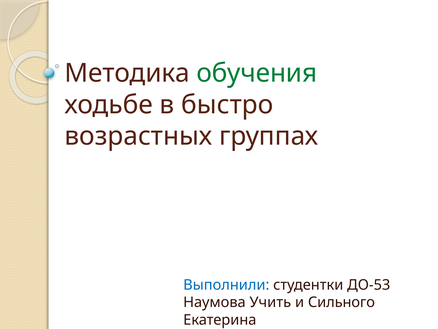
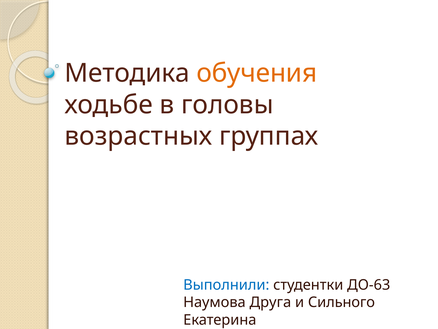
обучения colour: green -> orange (257, 73)
быстро: быстро -> головы (227, 105)
ДО-53: ДО-53 -> ДО-63 (369, 284)
Учить: Учить -> Друга (270, 302)
